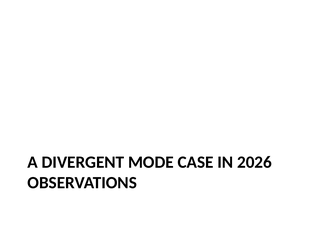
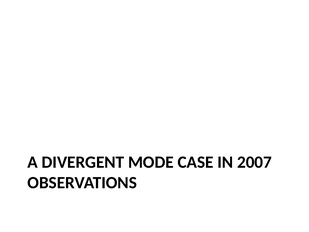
2026: 2026 -> 2007 (254, 162)
